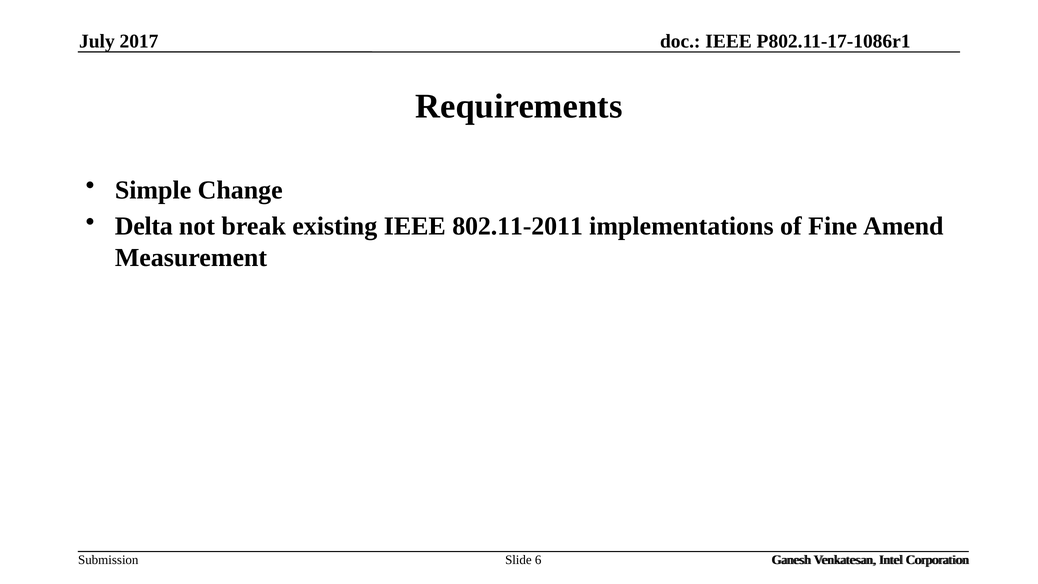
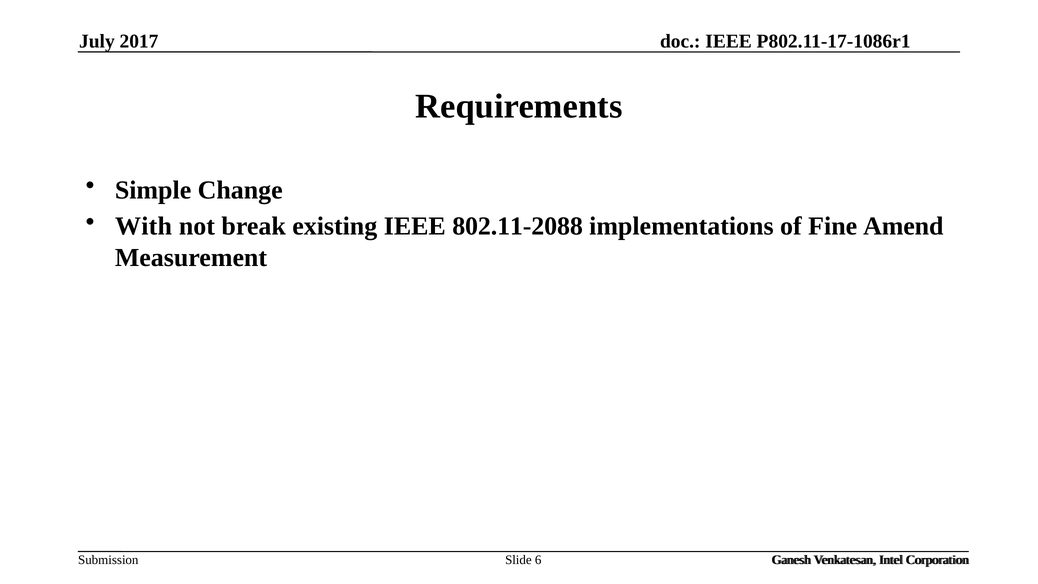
Delta: Delta -> With (144, 226)
802.11-2011: 802.11-2011 -> 802.11-2088 (518, 226)
